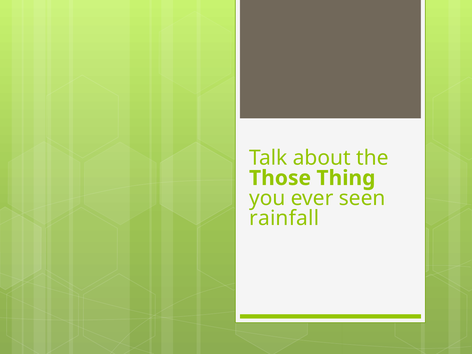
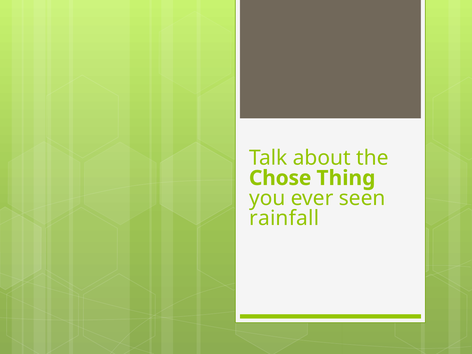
Those: Those -> Chose (280, 178)
